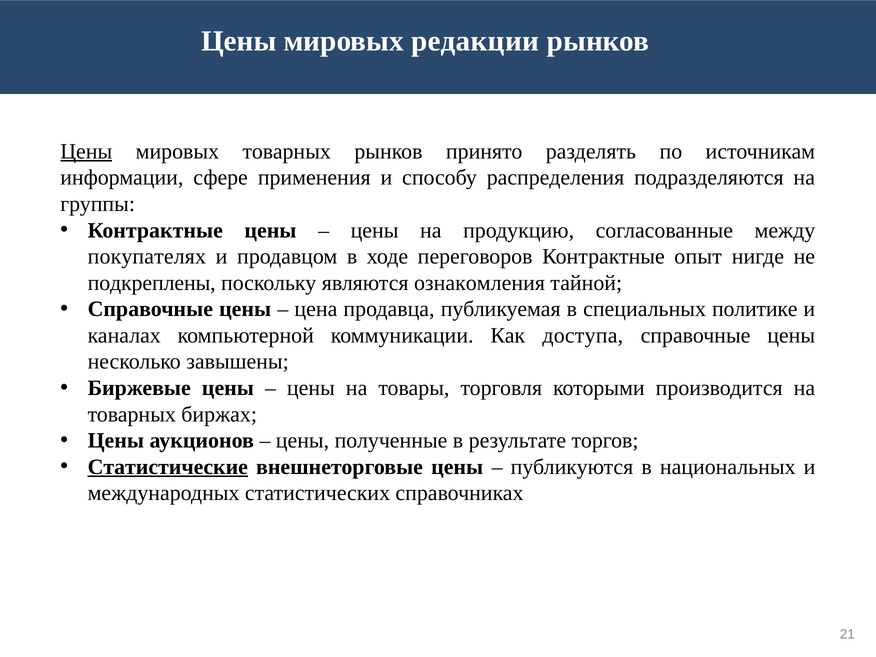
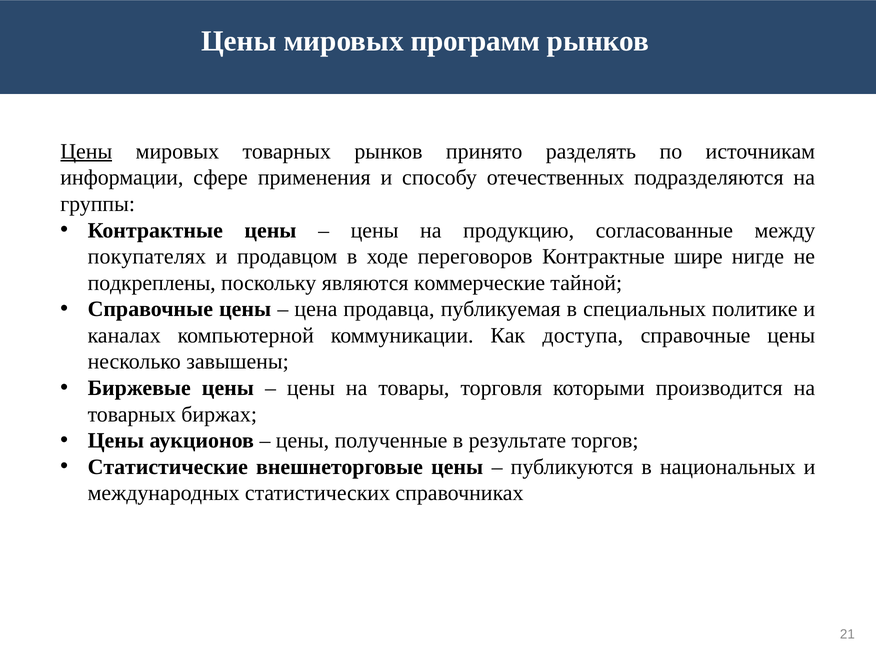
редакции: редакции -> программ (475, 41)
распределения: распределения -> отечественных (556, 178)
опыт: опыт -> шире (698, 257)
ознакомления: ознакомления -> коммерческие (480, 283)
Статистические underline: present -> none (168, 467)
